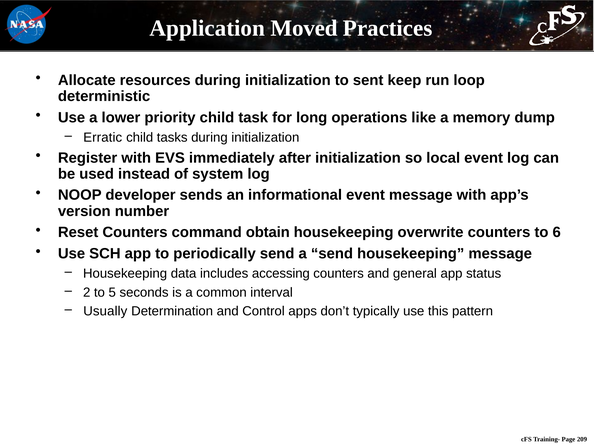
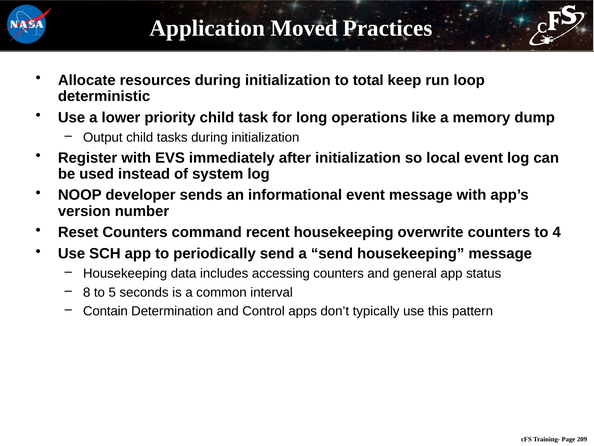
sent: sent -> total (368, 80)
Erratic: Erratic -> Output (103, 137)
obtain: obtain -> recent (268, 232)
6: 6 -> 4 (557, 232)
2: 2 -> 8 (87, 292)
Usually: Usually -> Contain (105, 311)
